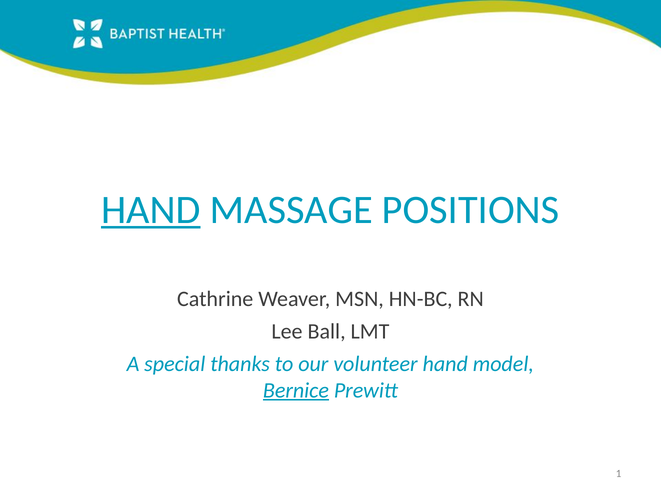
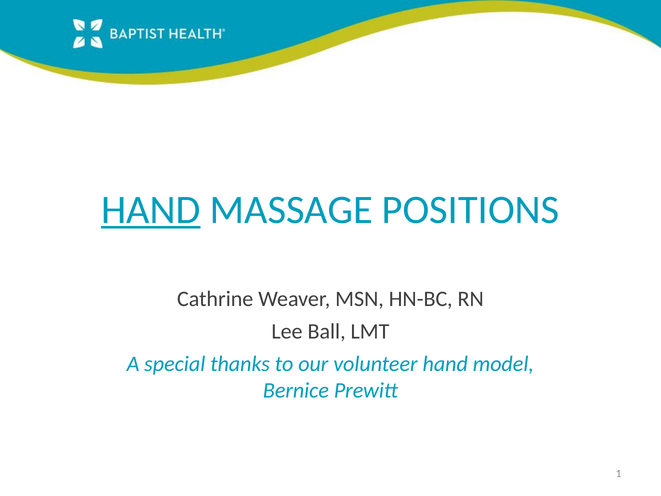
Bernice underline: present -> none (296, 390)
